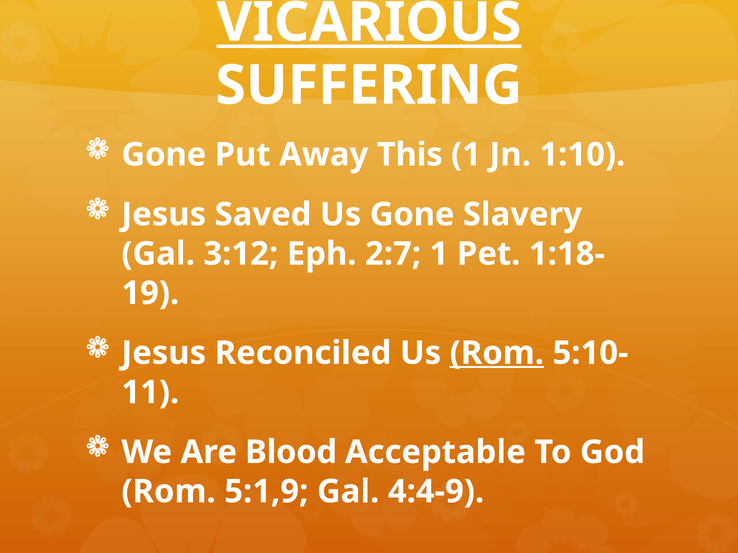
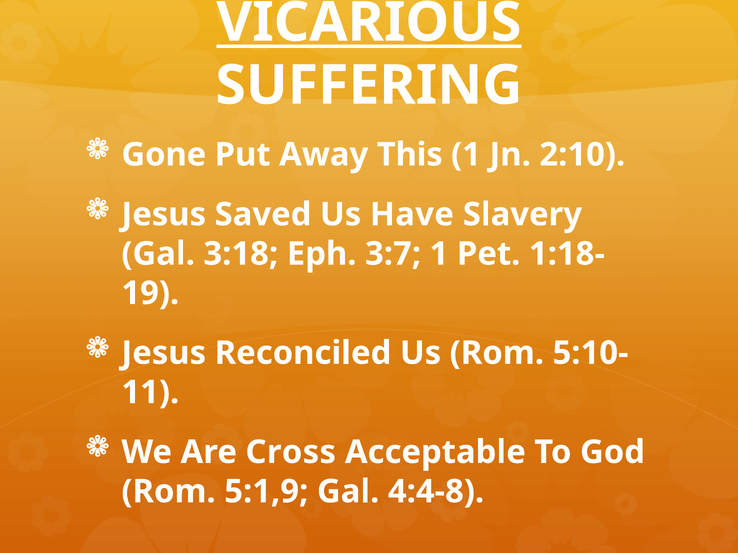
1:10: 1:10 -> 2:10 (582, 155)
Us Gone: Gone -> Have (412, 215)
3:12: 3:12 -> 3:18 (241, 254)
2:7: 2:7 -> 3:7 (393, 254)
Rom underline: present -> none (497, 353)
Blood: Blood -> Cross (291, 453)
4:4-9: 4:4-9 -> 4:4-8 (436, 492)
